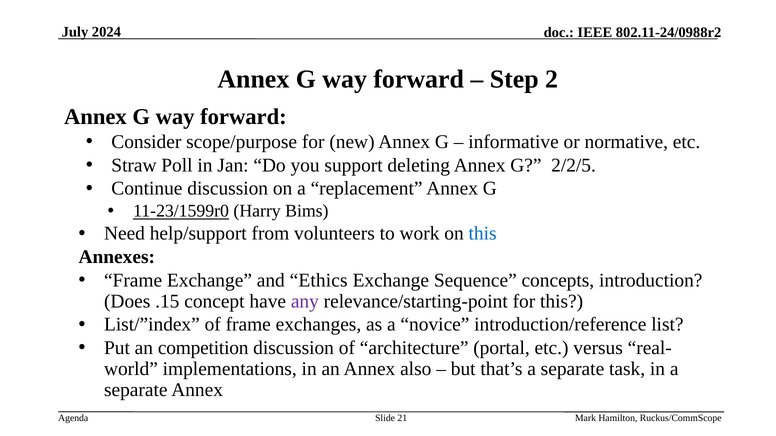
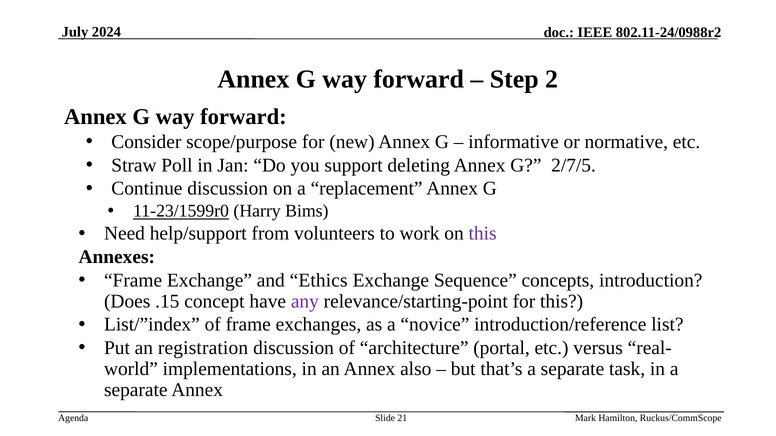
2/2/5: 2/2/5 -> 2/7/5 (574, 165)
this colour: blue -> purple (483, 234)
competition: competition -> registration (203, 348)
